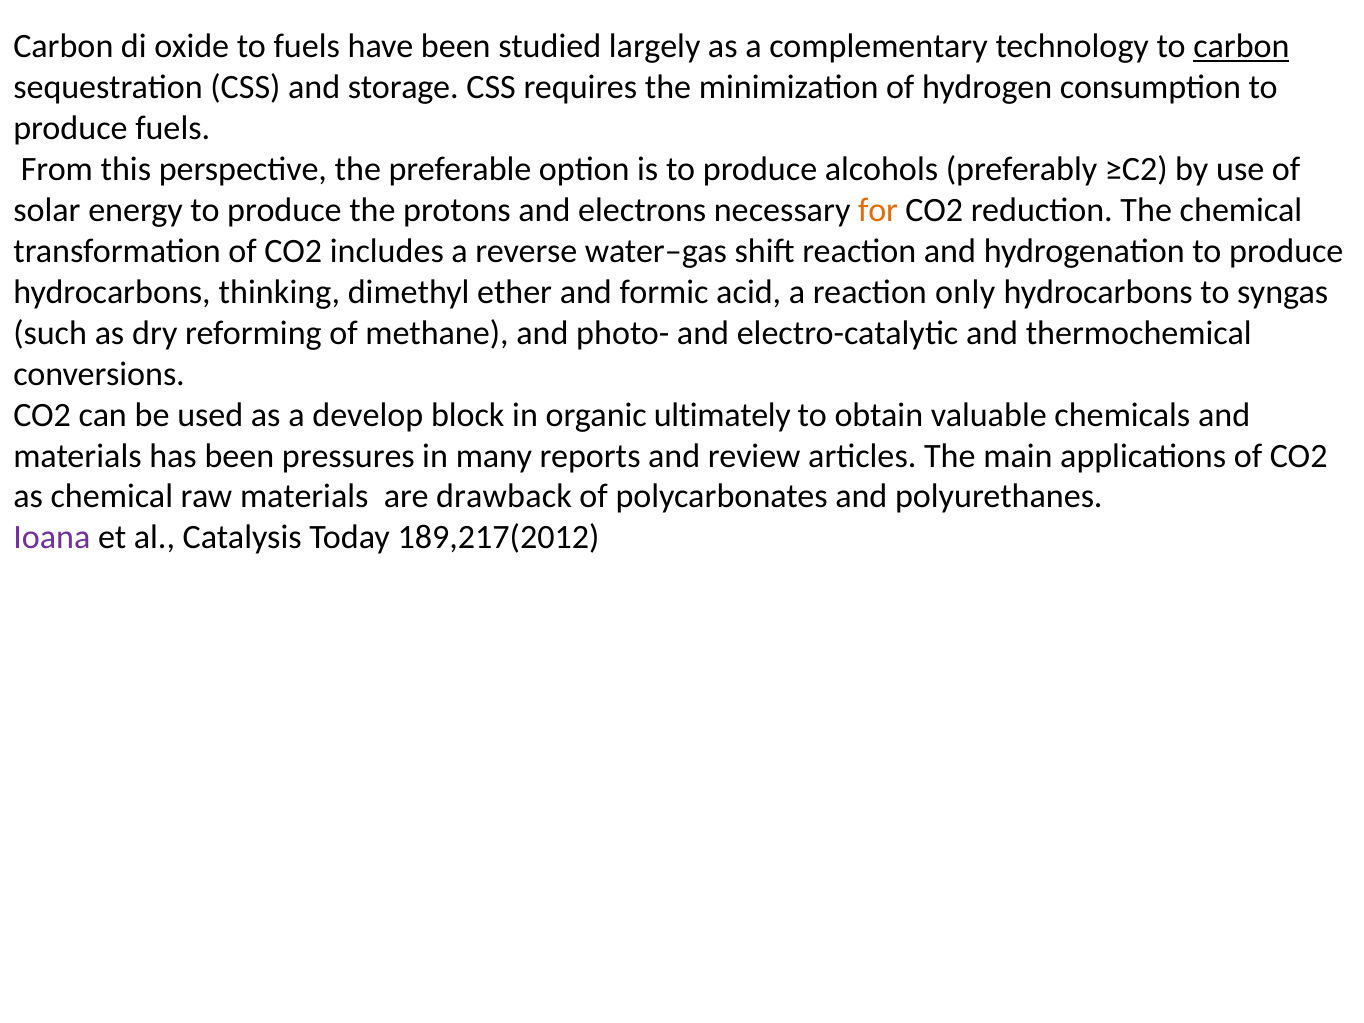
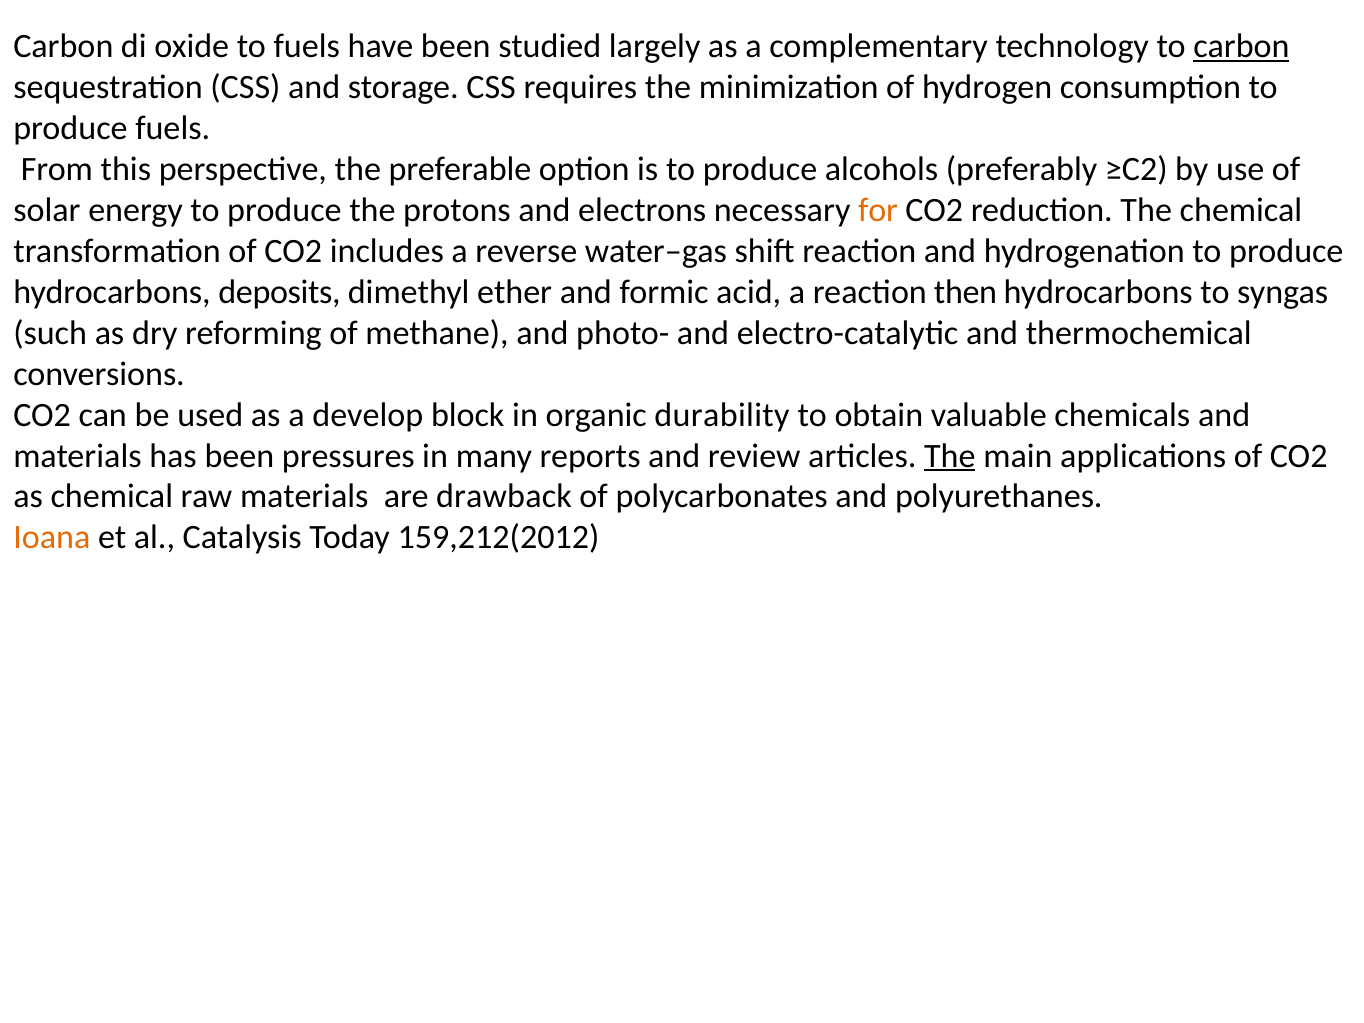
thinking: thinking -> deposits (280, 292)
only: only -> then (966, 292)
ultimately: ultimately -> durability (722, 415)
The underline: none -> present (950, 456)
Ioana colour: purple -> orange (52, 538)
189,217(2012: 189,217(2012 -> 159,212(2012 (498, 538)
